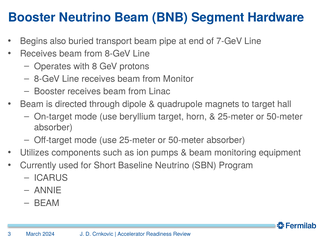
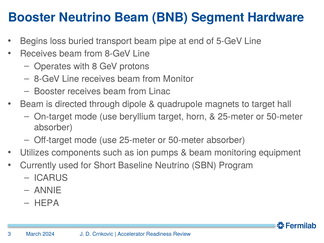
also: also -> loss (58, 41)
7-GeV: 7-GeV -> 5-GeV (229, 41)
BEAM: BEAM -> HEPA (47, 203)
